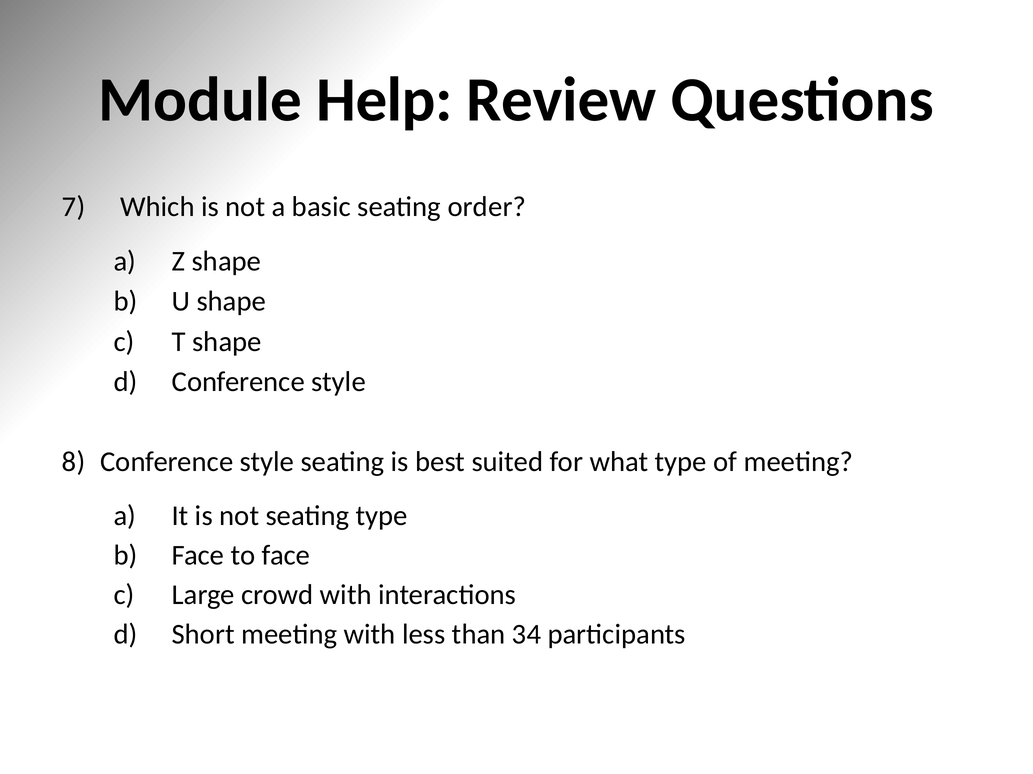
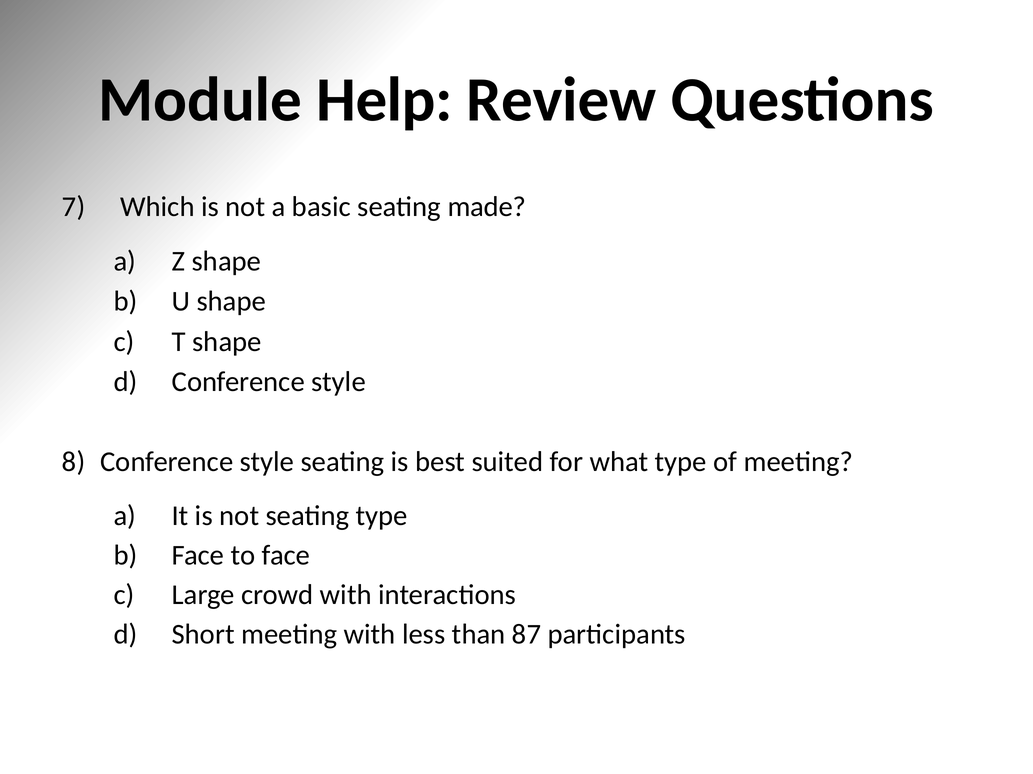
order: order -> made (487, 207)
34: 34 -> 87 (527, 635)
